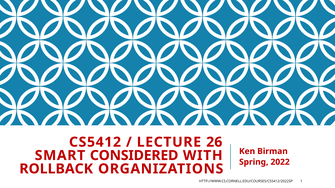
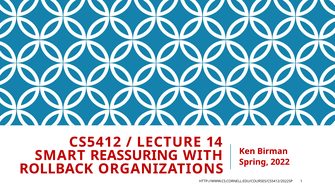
26: 26 -> 14 (214, 142)
CONSIDERED: CONSIDERED -> REASSURING (134, 156)
